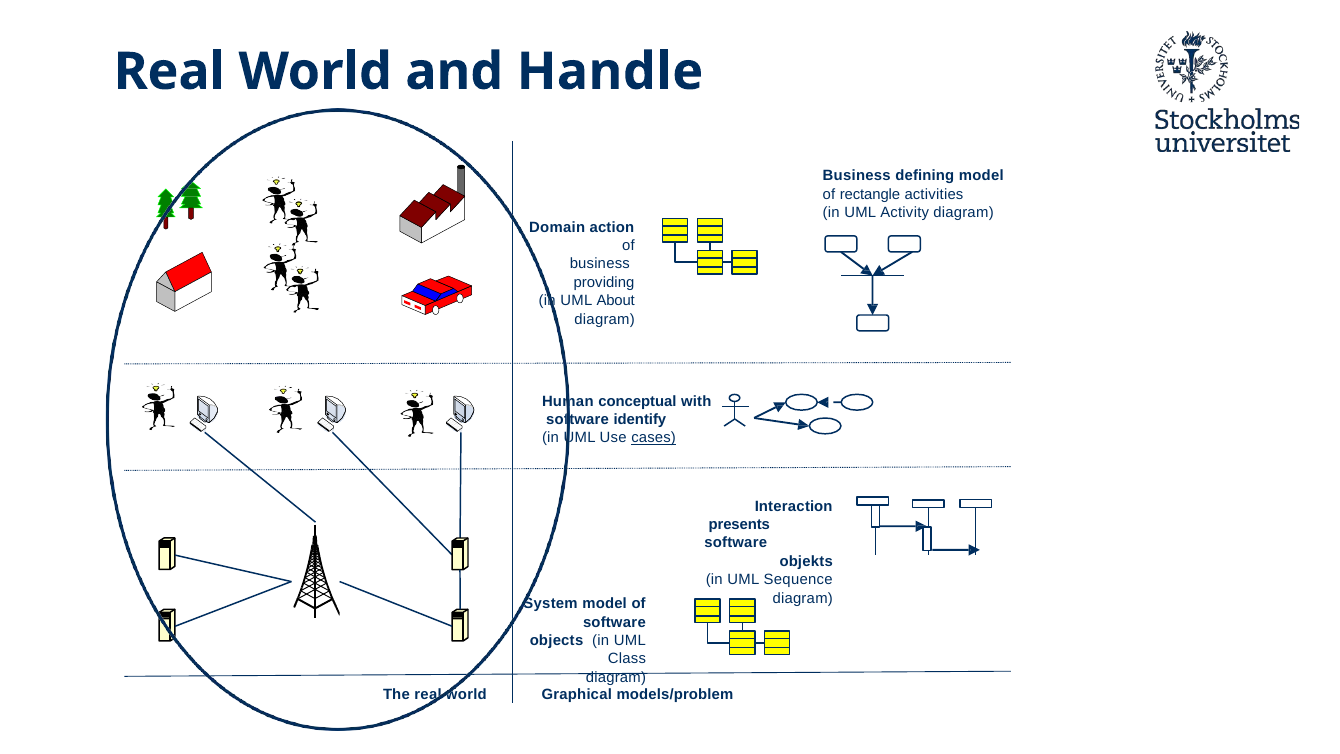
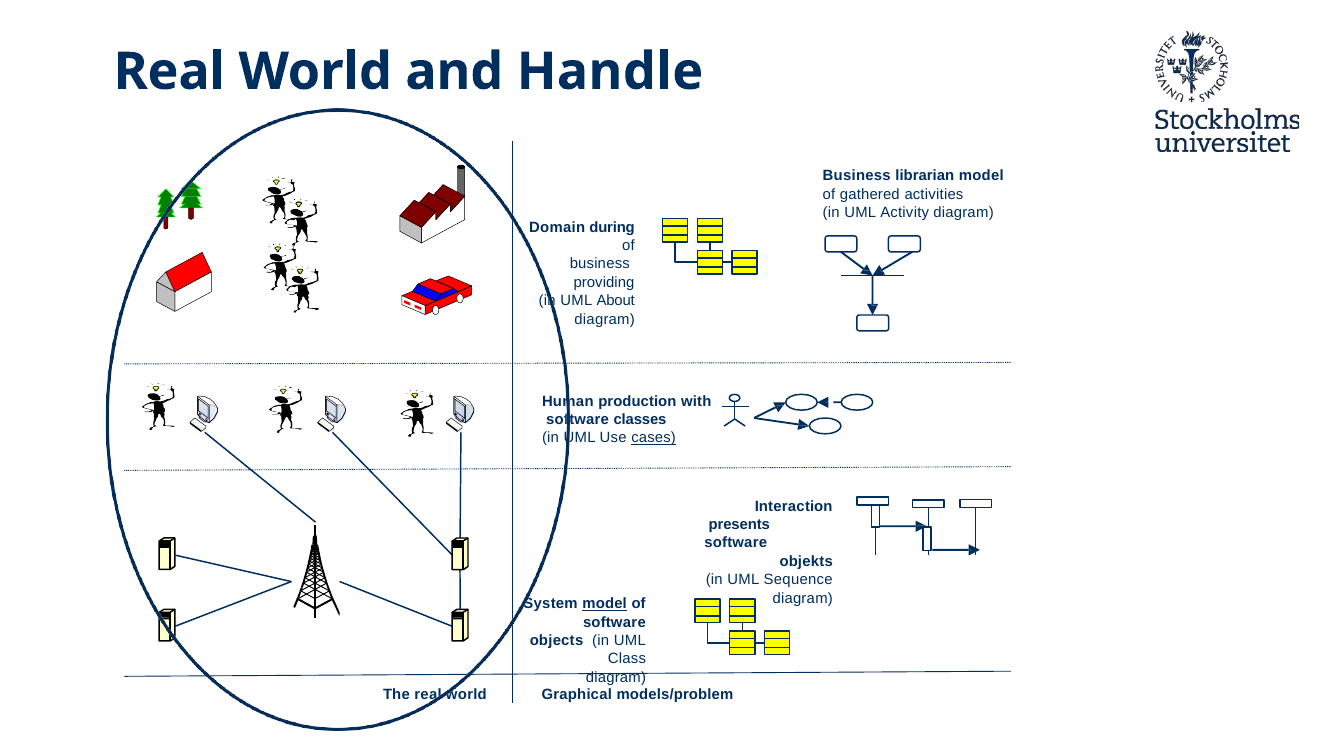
defining: defining -> librarian (925, 176)
rectangle: rectangle -> gathered (870, 194)
action: action -> during (612, 227)
conceptual: conceptual -> production (637, 401)
identify: identify -> classes (640, 420)
model underline: none -> present (605, 604)
